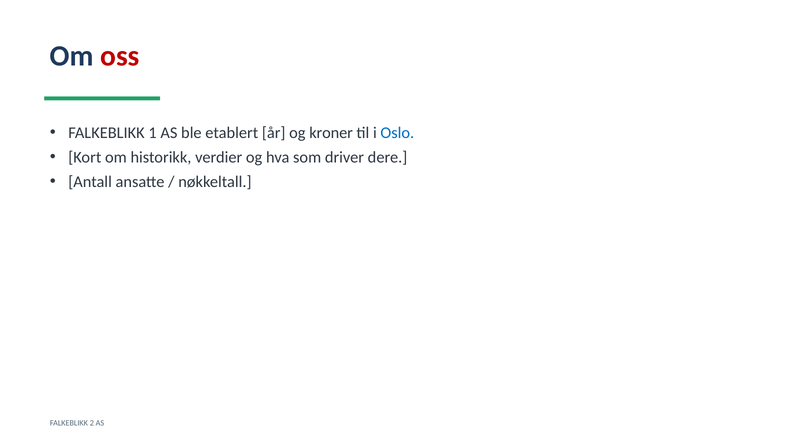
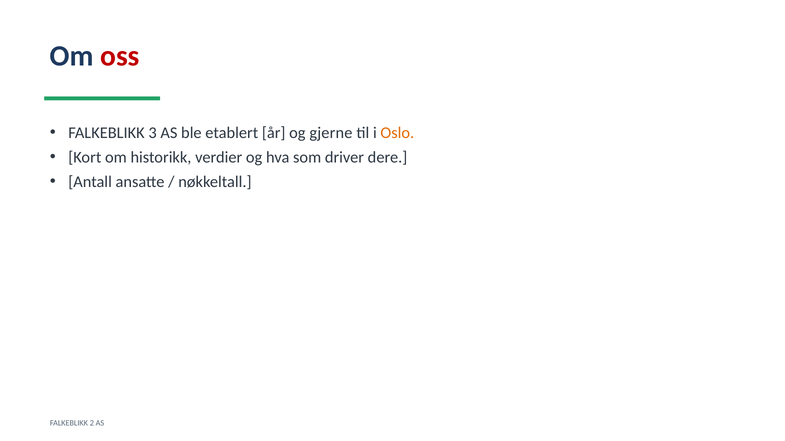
1: 1 -> 3 (153, 133)
kroner: kroner -> gjerne (331, 133)
Oslo colour: blue -> orange (397, 133)
